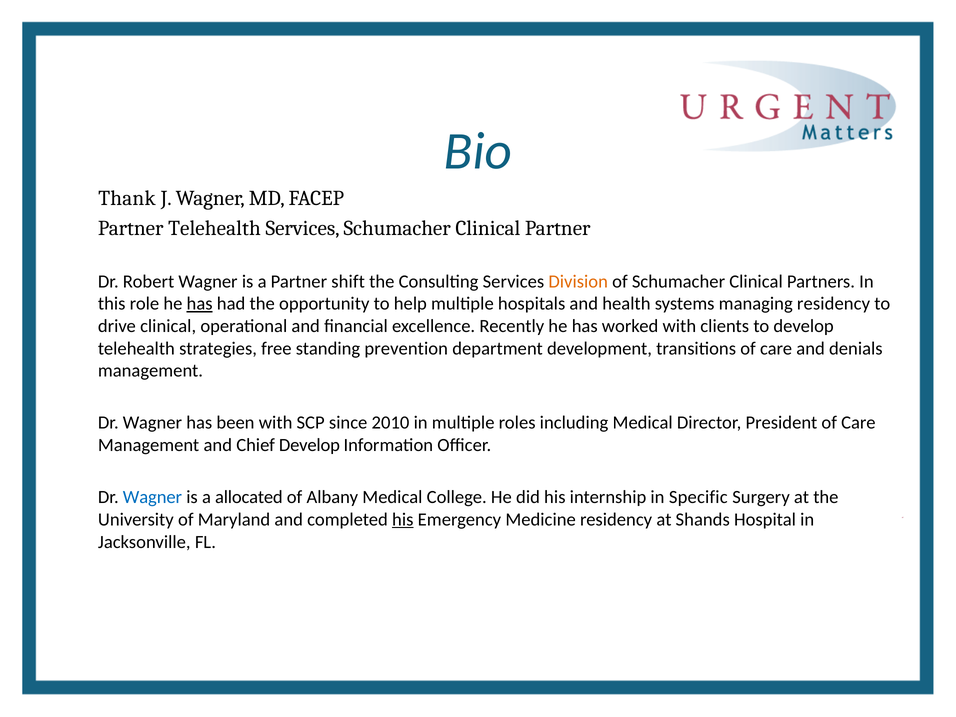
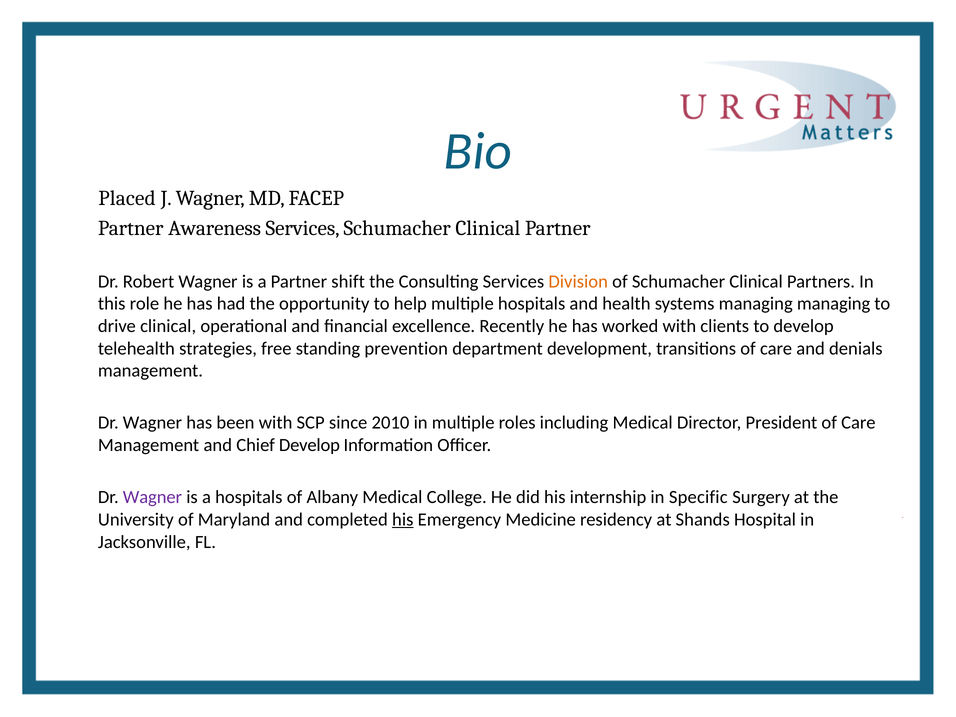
Thank: Thank -> Placed (127, 198)
Partner Telehealth: Telehealth -> Awareness (215, 228)
has underline: present -> none (200, 304)
managing residency: residency -> managing (834, 304)
Wagner colour: blue -> purple (152, 497)
a allocated: allocated -> hospitals (249, 497)
